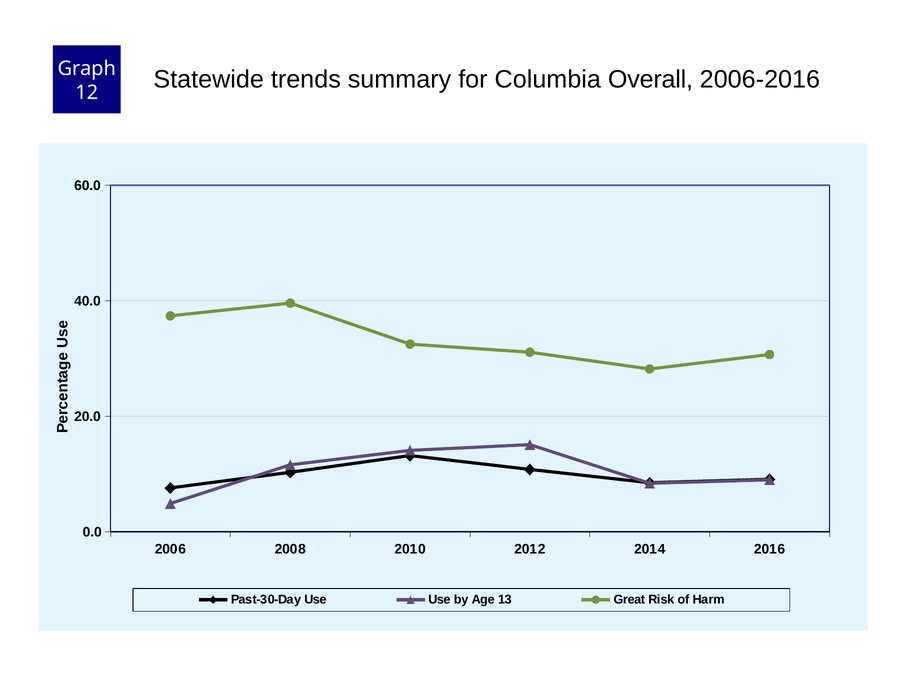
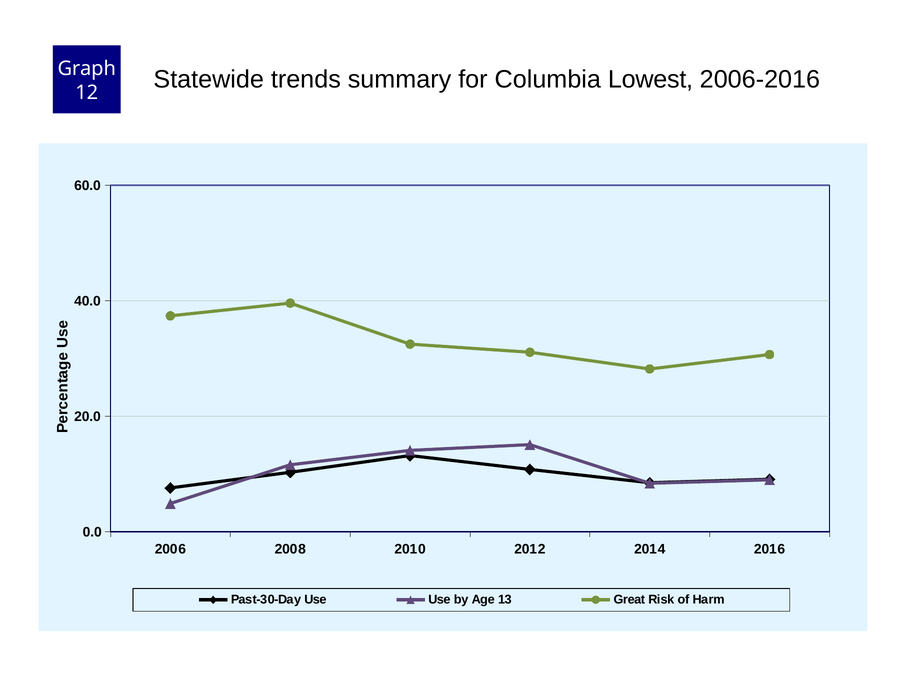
Overall: Overall -> Lowest (651, 79)
